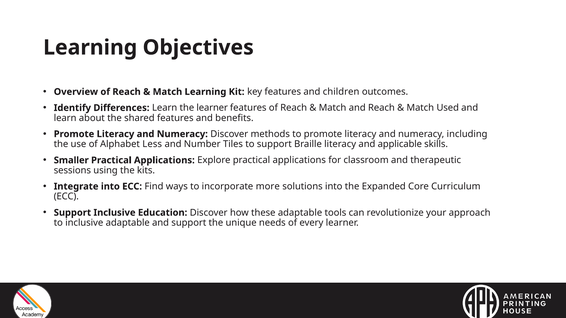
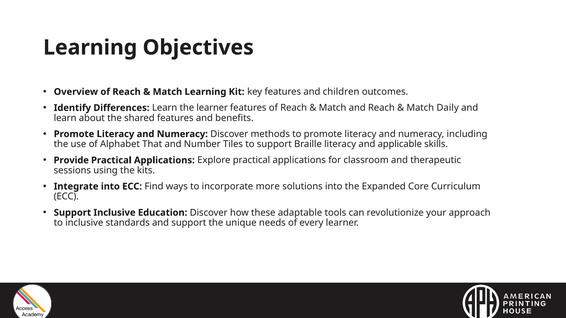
Used: Used -> Daily (448, 108)
Less: Less -> That (152, 144)
Smaller: Smaller -> Provide (71, 160)
inclusive adaptable: adaptable -> standards (128, 223)
